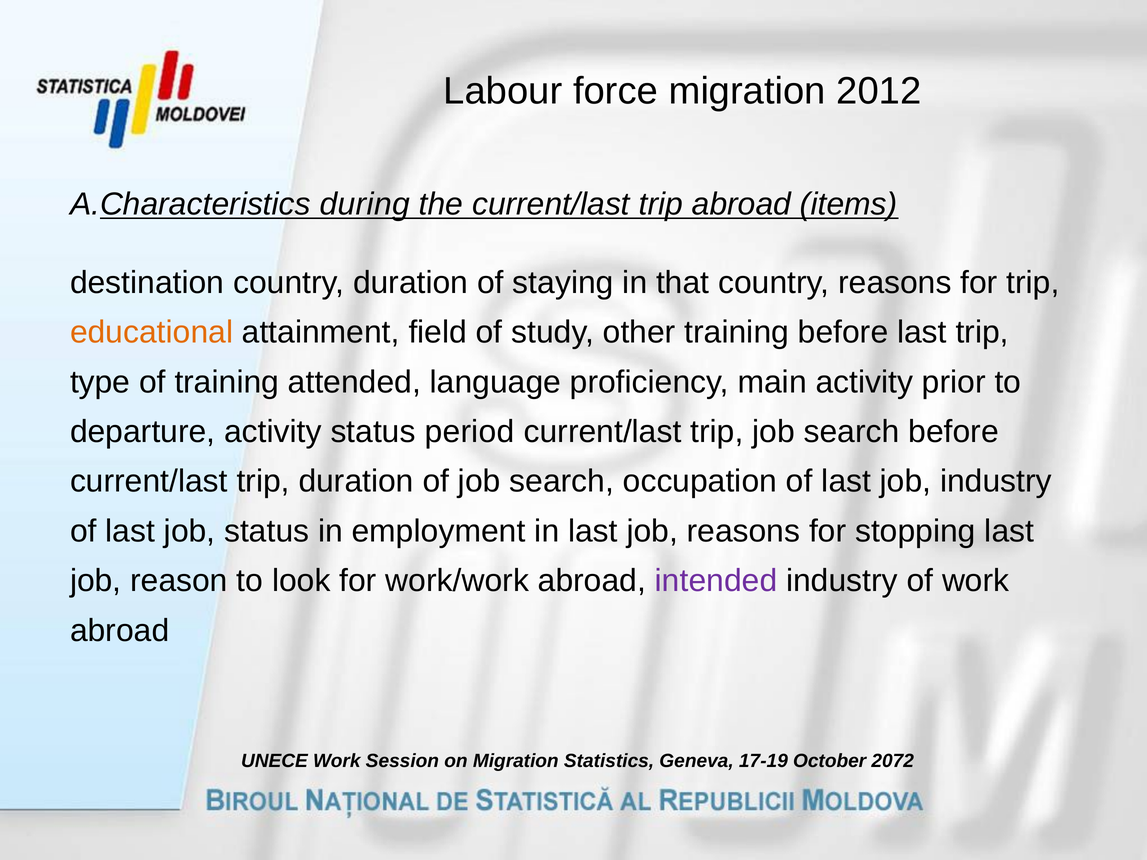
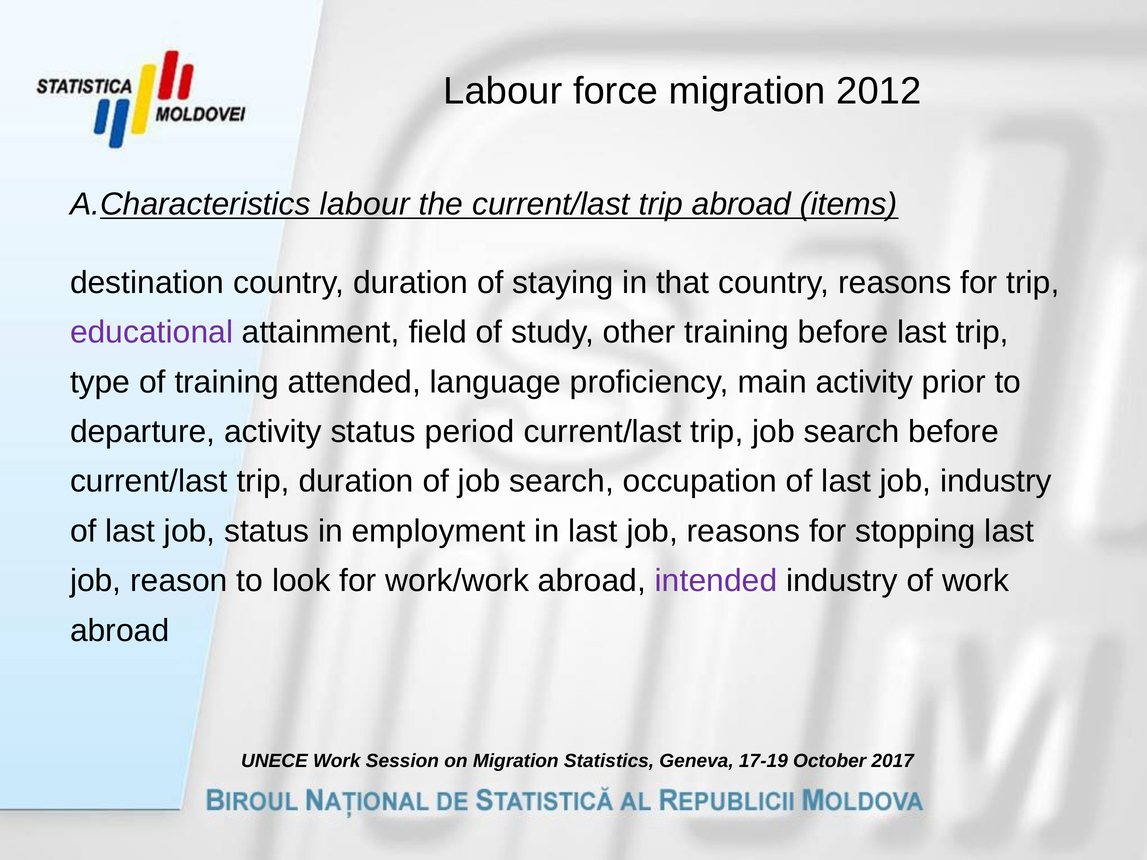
during: during -> labour (365, 204)
educational colour: orange -> purple (152, 332)
2072: 2072 -> 2017 (893, 761)
